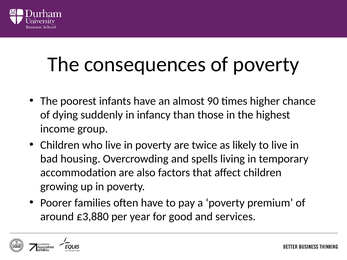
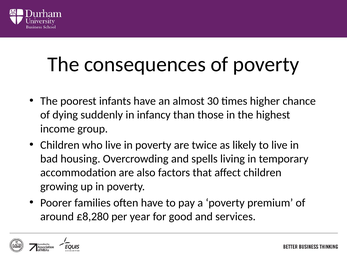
90: 90 -> 30 (213, 101)
£3,880: £3,880 -> £8,280 (93, 217)
